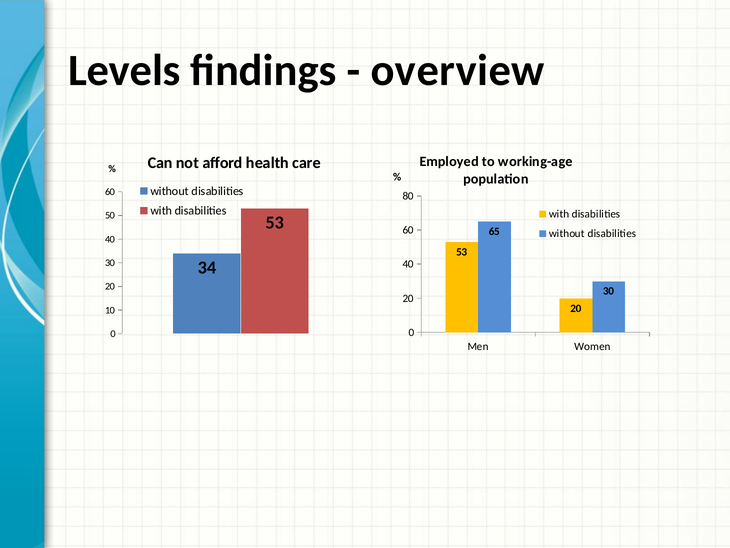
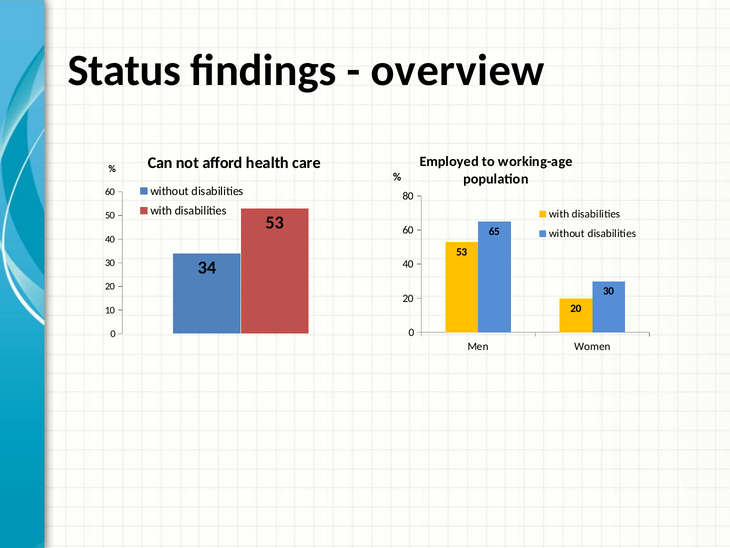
Levels: Levels -> Status (124, 70)
